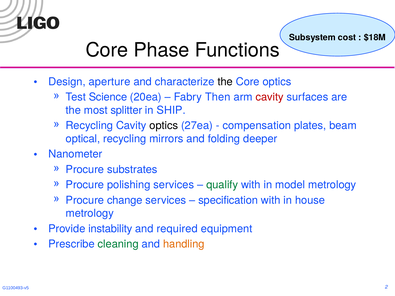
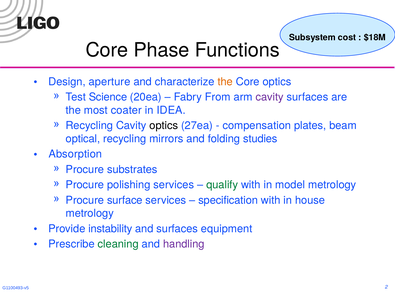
the colour: black -> orange (225, 82)
Then: Then -> From (218, 97)
cavity colour: red -> purple (270, 97)
splitter: splitter -> coater (126, 110)
SHIP: SHIP -> IDEA (171, 110)
deeper: deeper -> studies (260, 139)
Nanometer: Nanometer -> Absorption (75, 154)
change: change -> surface (125, 200)
and required: required -> surfaces (177, 229)
handling colour: orange -> purple (184, 244)
